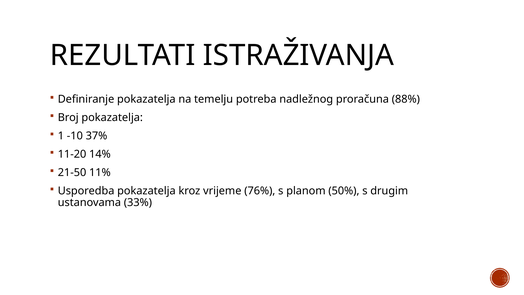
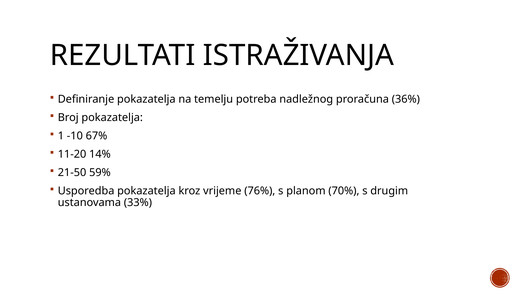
88%: 88% -> 36% (406, 99)
37%: 37% -> 67% (97, 136)
11%: 11% -> 59% (100, 172)
50%: 50% -> 70% (344, 191)
